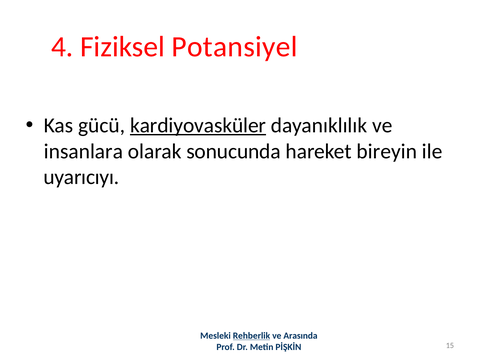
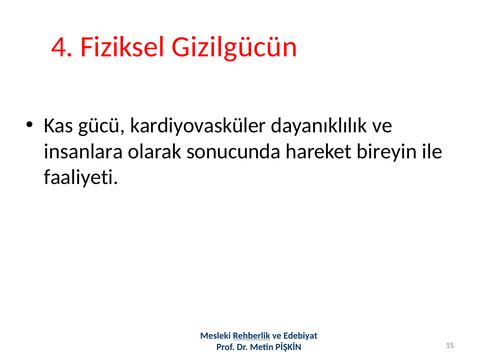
Potansiyel: Potansiyel -> Gizilgücün (235, 47)
kardiyovasküler underline: present -> none (198, 126)
uyarıcıyı: uyarıcıyı -> faaliyeti (81, 177)
Arasında: Arasında -> Edebiyat (300, 336)
